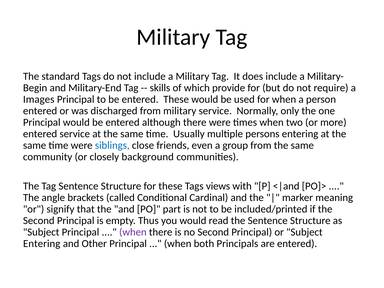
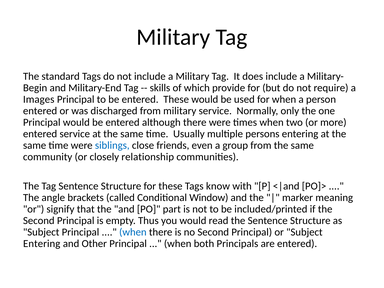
background: background -> relationship (148, 157)
views: views -> know (218, 186)
Cardinal: Cardinal -> Window (209, 198)
when colour: purple -> blue (133, 232)
